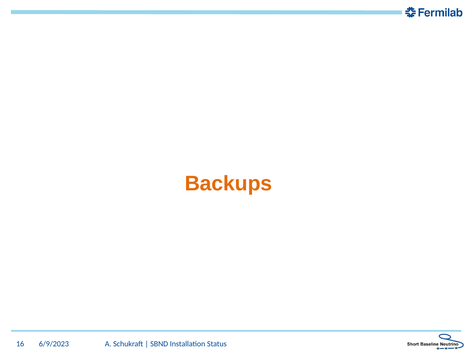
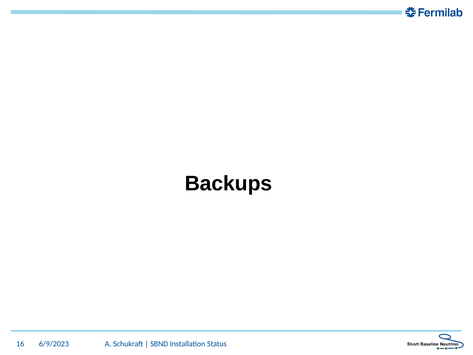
Backups colour: orange -> black (229, 184)
